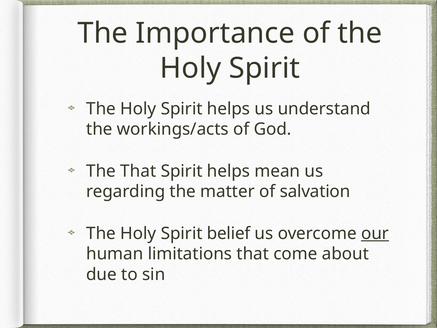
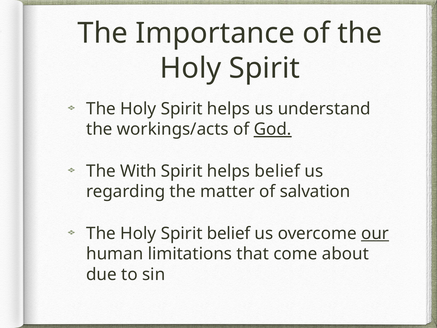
God underline: none -> present (273, 129)
The That: That -> With (138, 171)
helps mean: mean -> belief (277, 171)
